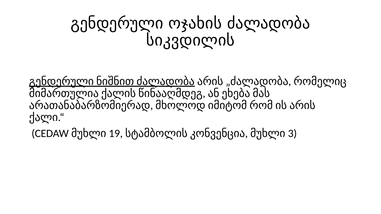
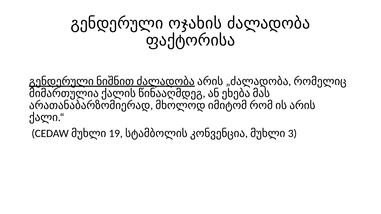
სიკვდილის: სიკვდილის -> ფაქტორისა (190, 41)
